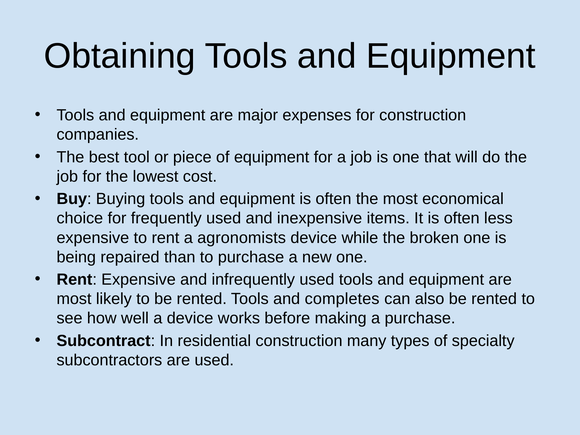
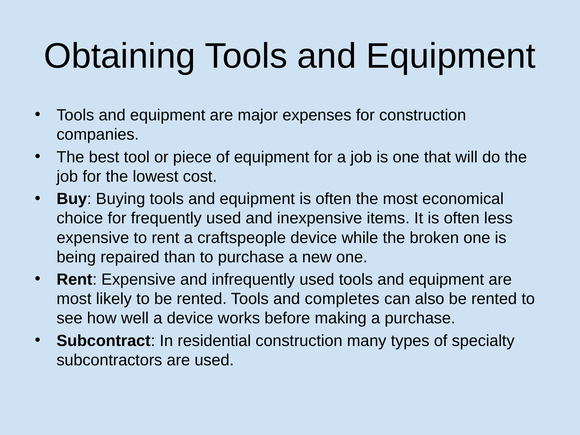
agronomists: agronomists -> craftspeople (242, 238)
